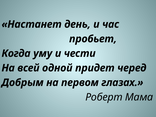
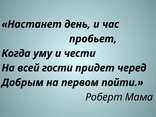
одной: одной -> гости (57, 68)
глазах: глазах -> пойти (122, 83)
